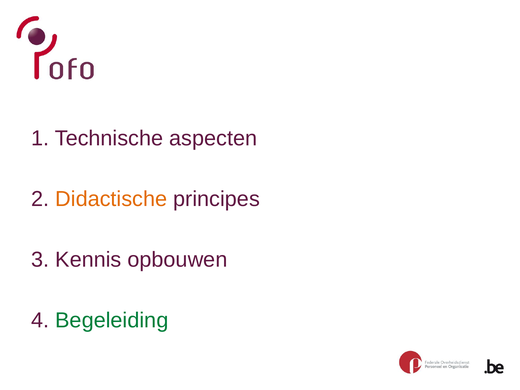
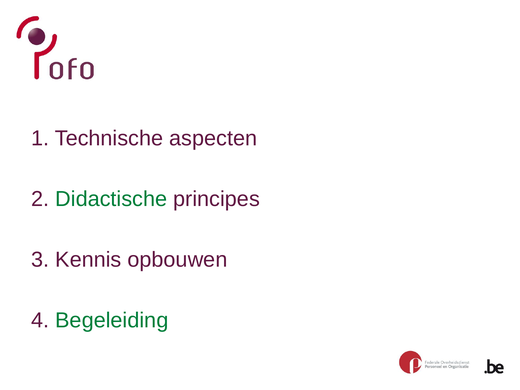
Didactische colour: orange -> green (111, 199)
